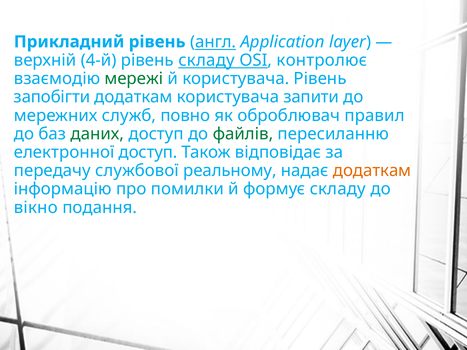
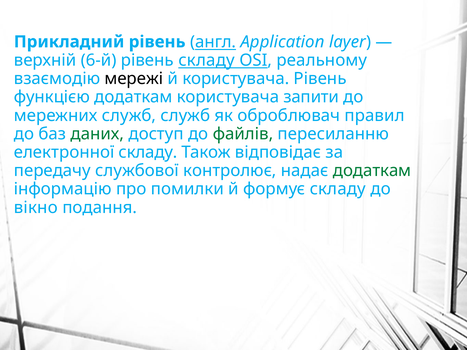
4-й: 4-й -> 6-й (99, 60)
контролює: контролює -> реальному (322, 60)
мережі colour: green -> black (134, 79)
запобігти: запобігти -> функцією (52, 97)
служб повно: повно -> служб (185, 116)
електронної доступ: доступ -> складу (148, 152)
реальному: реальному -> контролює (230, 171)
додаткам colour: orange -> green (372, 171)
